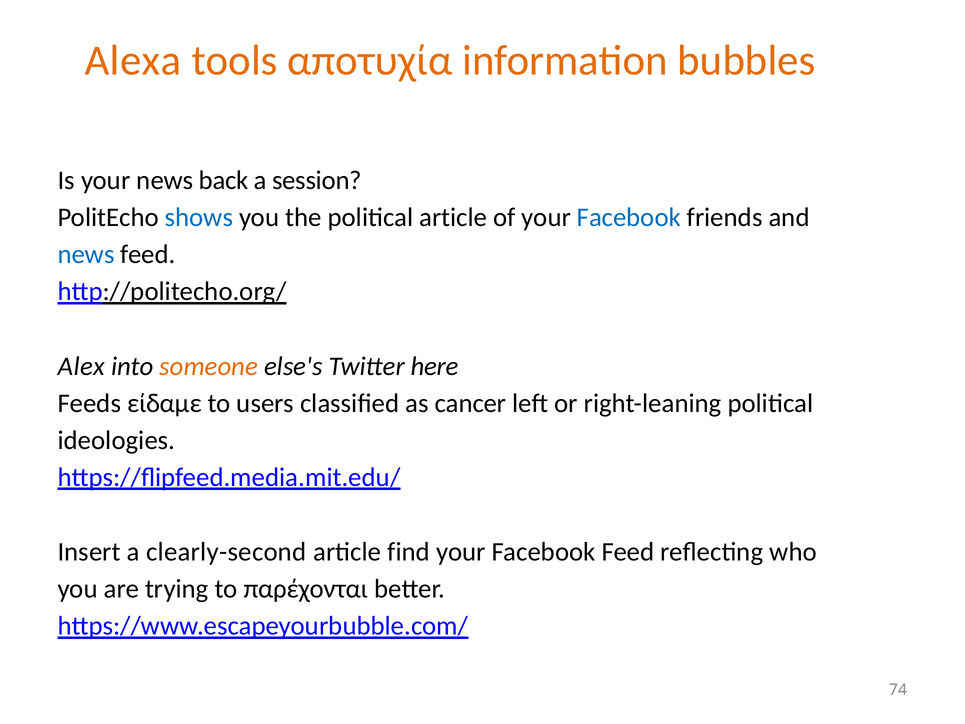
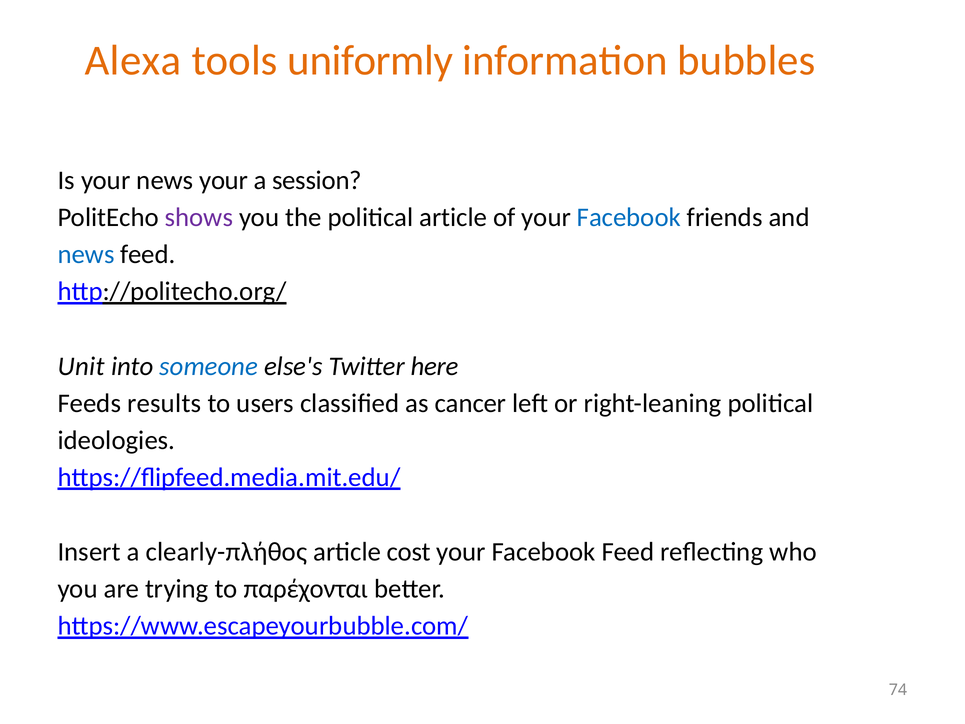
αποτυχία: αποτυχία -> uniformly (370, 61)
news back: back -> your (224, 180)
shows colour: blue -> purple (199, 217)
Alex: Alex -> Unit (81, 366)
someone colour: orange -> blue (209, 366)
είδαμε: είδαμε -> results (164, 403)
clearly-second: clearly-second -> clearly-πλήθος (226, 552)
find: find -> cost (409, 552)
